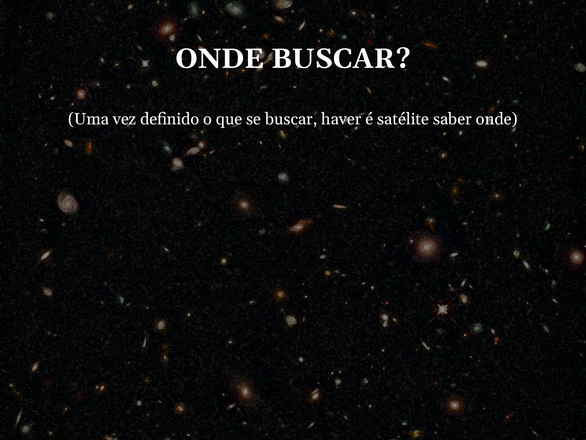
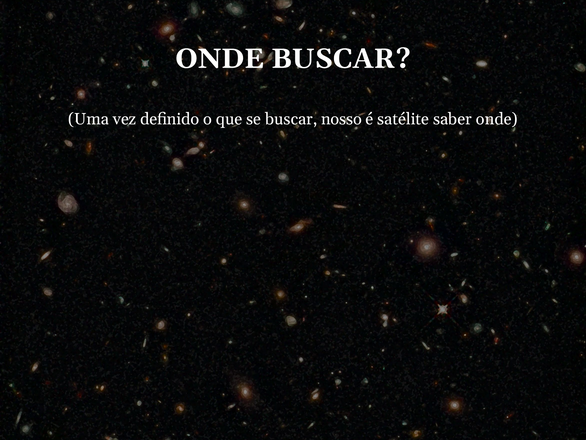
haver: haver -> nosso (342, 119)
